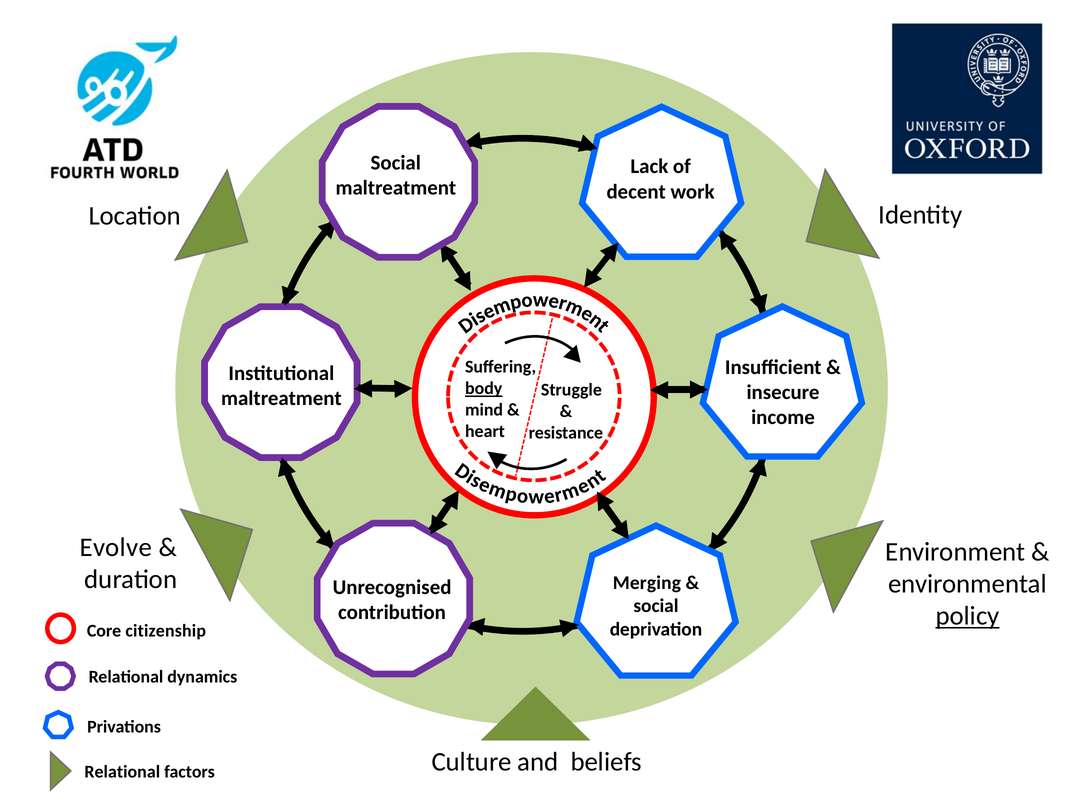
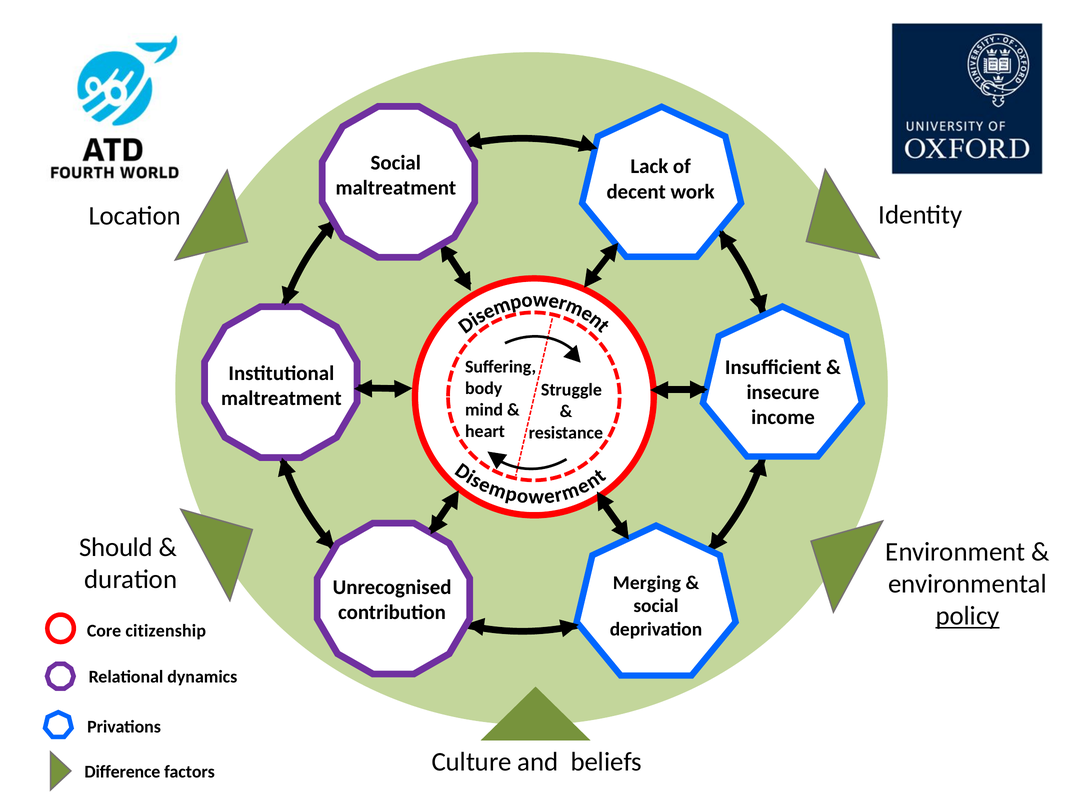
body underline: present -> none (484, 388)
Evolve: Evolve -> Should (116, 547)
Relational: Relational -> Difference (122, 771)
